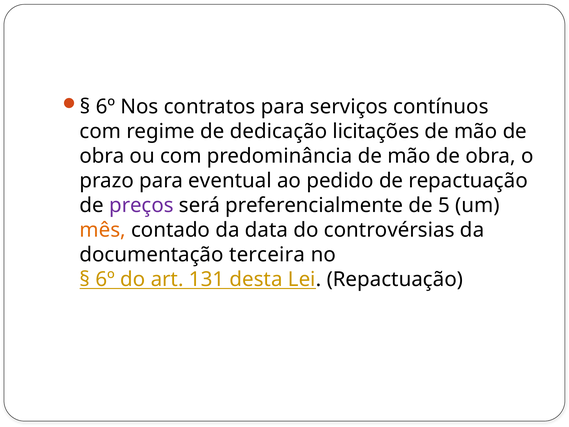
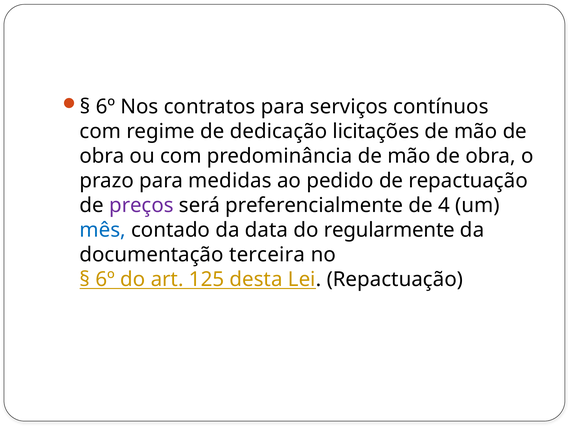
eventual: eventual -> medidas (230, 181)
5: 5 -> 4 (444, 205)
mês colour: orange -> blue (103, 230)
controvérsias: controvérsias -> regularmente (389, 230)
131: 131 -> 125 (207, 279)
